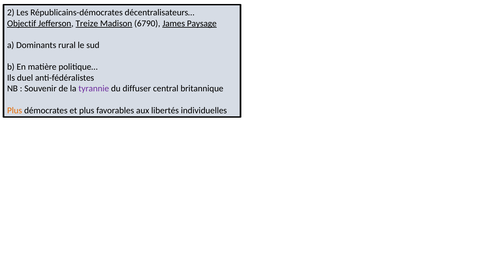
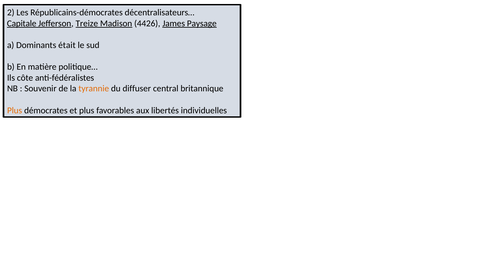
Objectif: Objectif -> Capitale (22, 23)
6790: 6790 -> 4426 (147, 23)
rural: rural -> était (67, 45)
duel: duel -> côte (25, 78)
tyrannie colour: purple -> orange (94, 89)
